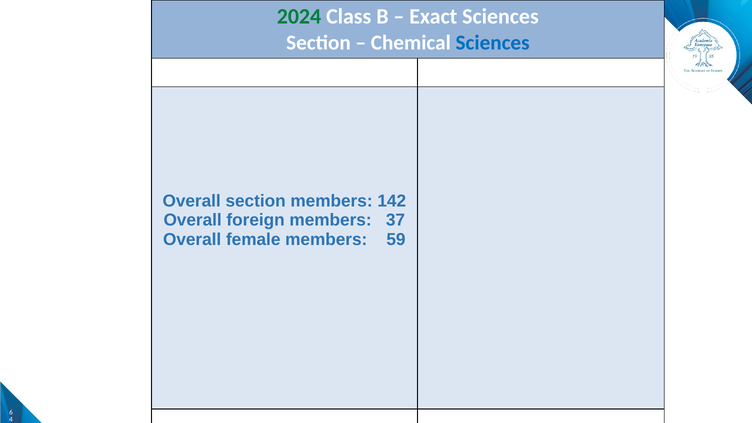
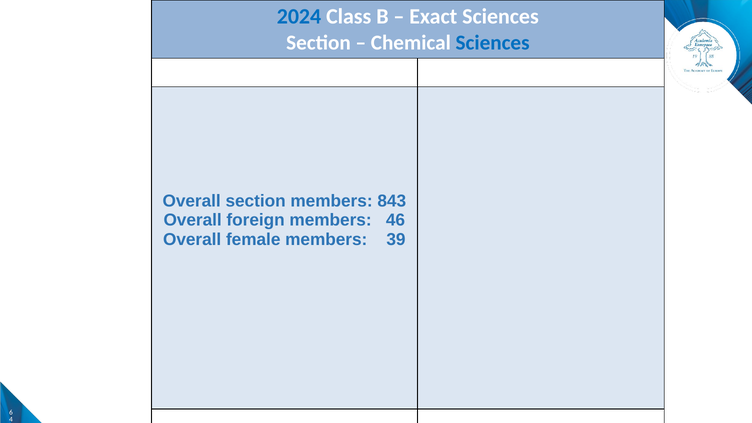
2024 colour: green -> blue (299, 16)
142: 142 -> 843 (392, 201)
37: 37 -> 46 (395, 220)
59: 59 -> 39 (396, 239)
